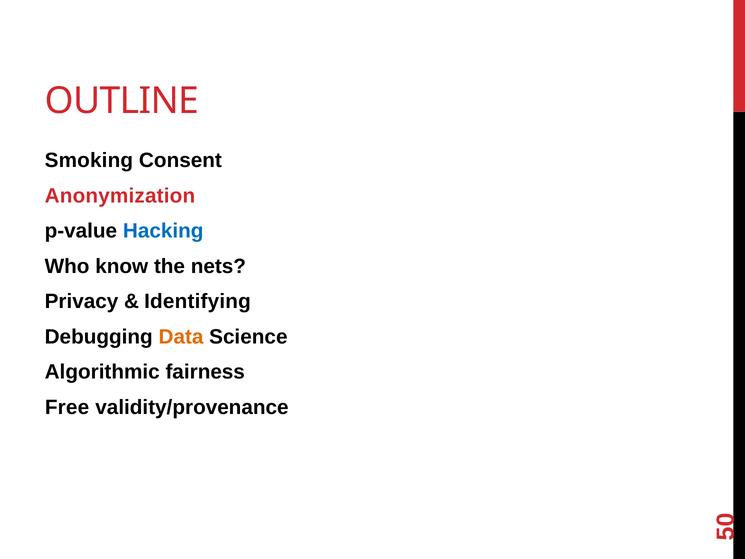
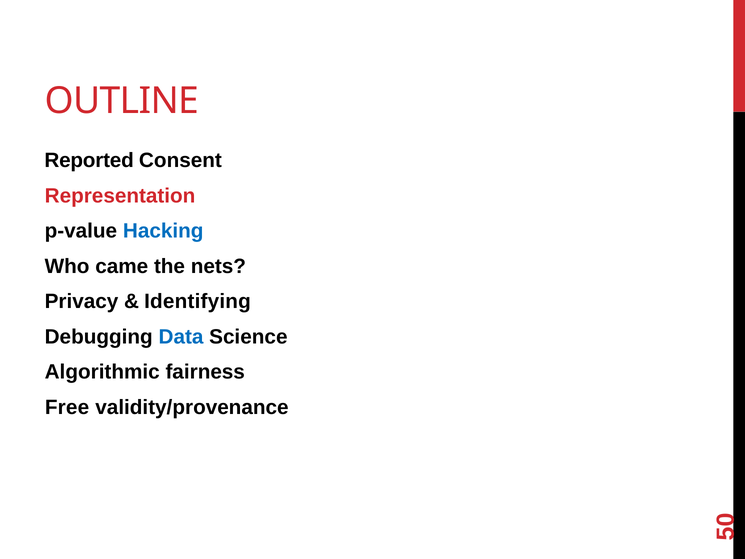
Smoking: Smoking -> Reported (89, 160)
Anonymization: Anonymization -> Representation (120, 196)
know: know -> came (122, 266)
Data colour: orange -> blue (181, 337)
